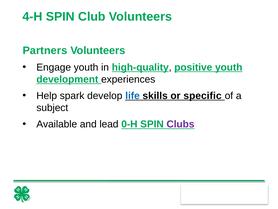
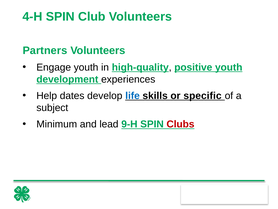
spark: spark -> dates (72, 96)
Available: Available -> Minimum (57, 124)
0-H: 0-H -> 9-H (129, 124)
Clubs colour: purple -> red (180, 124)
